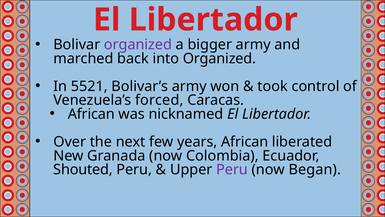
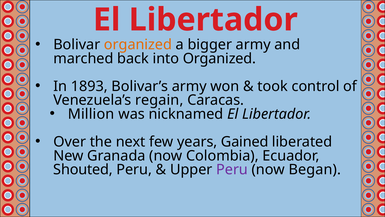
organized colour: purple -> orange (138, 45)
5521: 5521 -> 1893 (89, 86)
forced: forced -> regain (159, 100)
African: African -> Million (91, 114)
years African: African -> Gained (245, 142)
